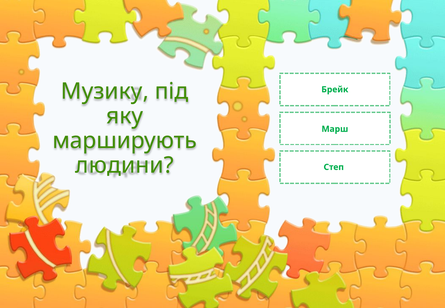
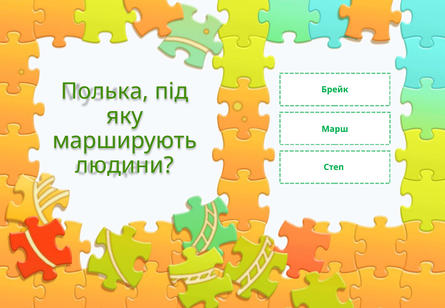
Музику: Музику -> Полька (105, 91)
